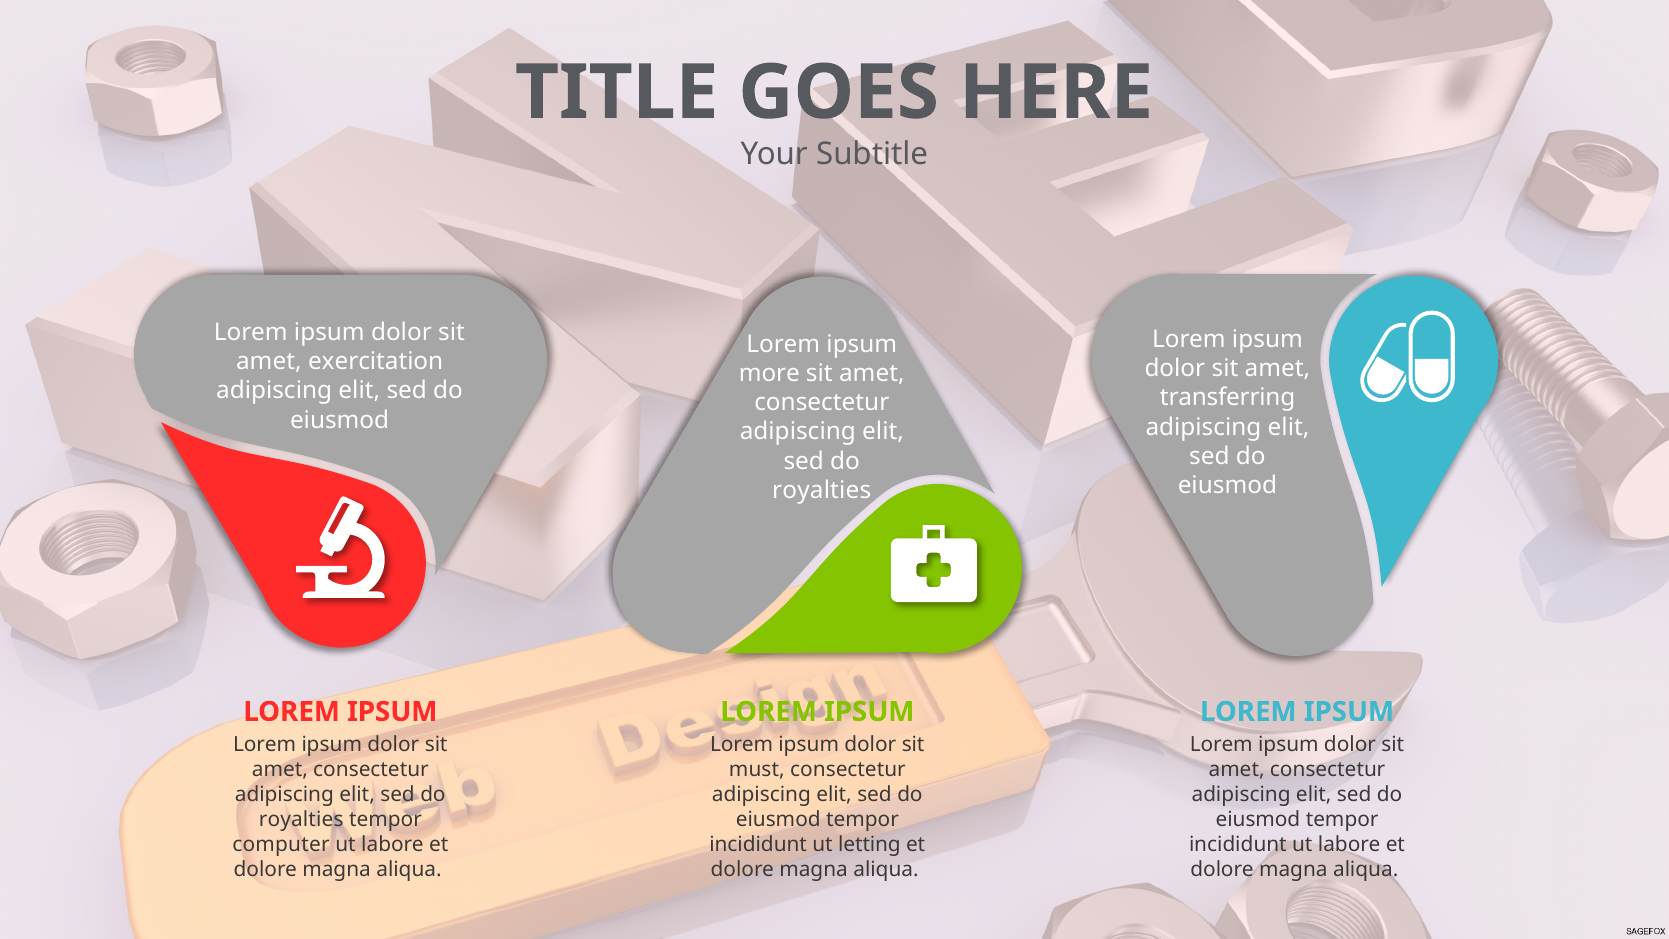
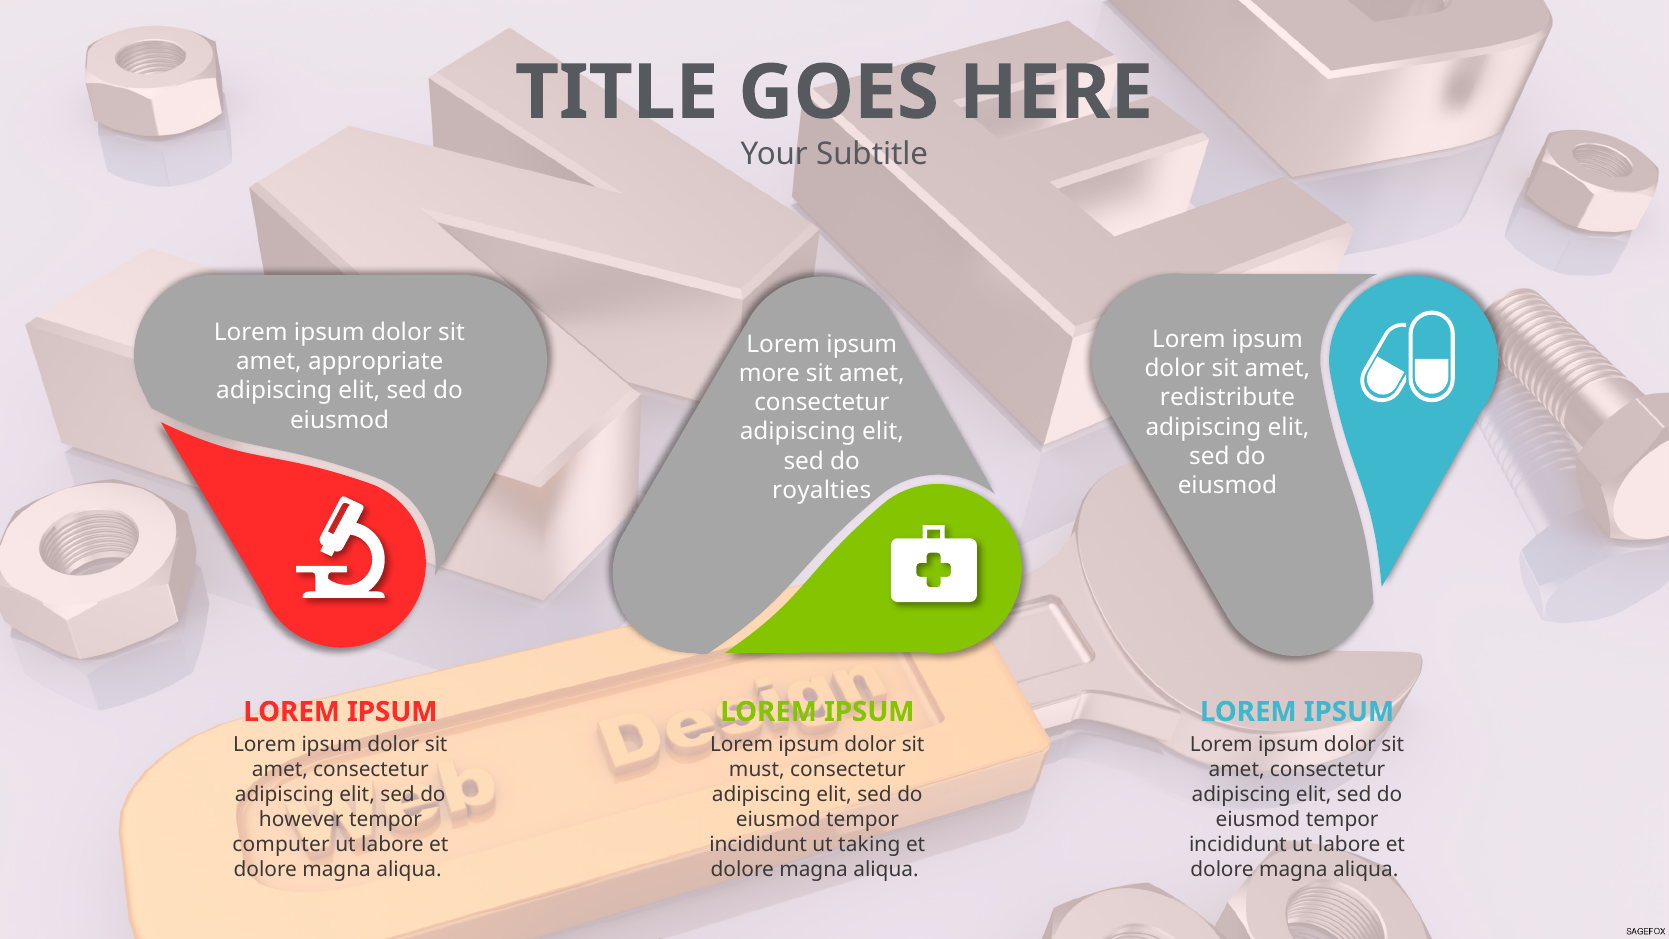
exercitation: exercitation -> appropriate (376, 362)
transferring: transferring -> redistribute (1227, 398)
royalties: royalties -> however (301, 820)
letting: letting -> taking (869, 845)
